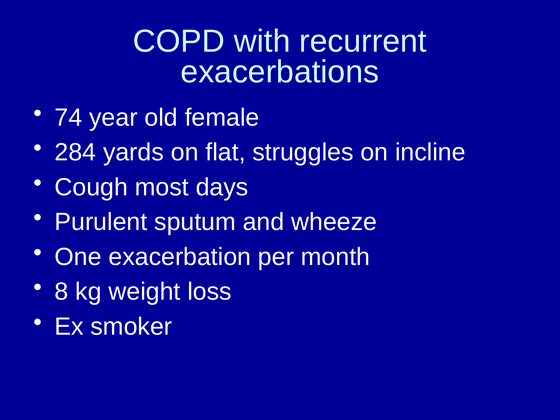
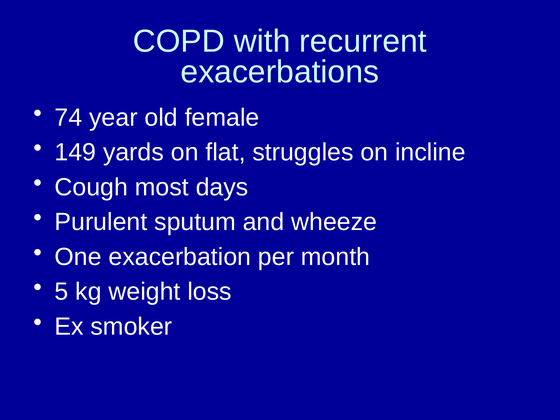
284: 284 -> 149 (75, 152)
8: 8 -> 5 (62, 292)
